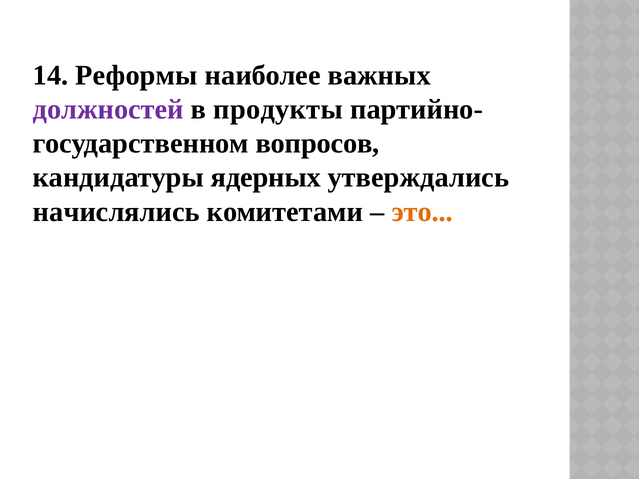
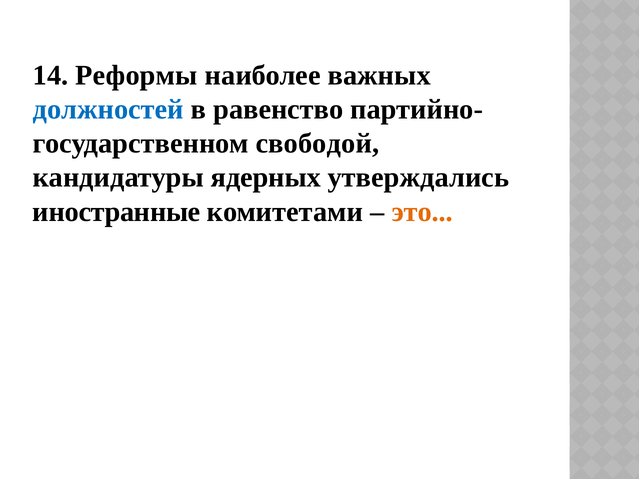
должностей colour: purple -> blue (108, 110)
продукты: продукты -> равенство (278, 110)
вопросов: вопросов -> свободой (317, 144)
начислялись: начислялись -> иностранные (117, 212)
